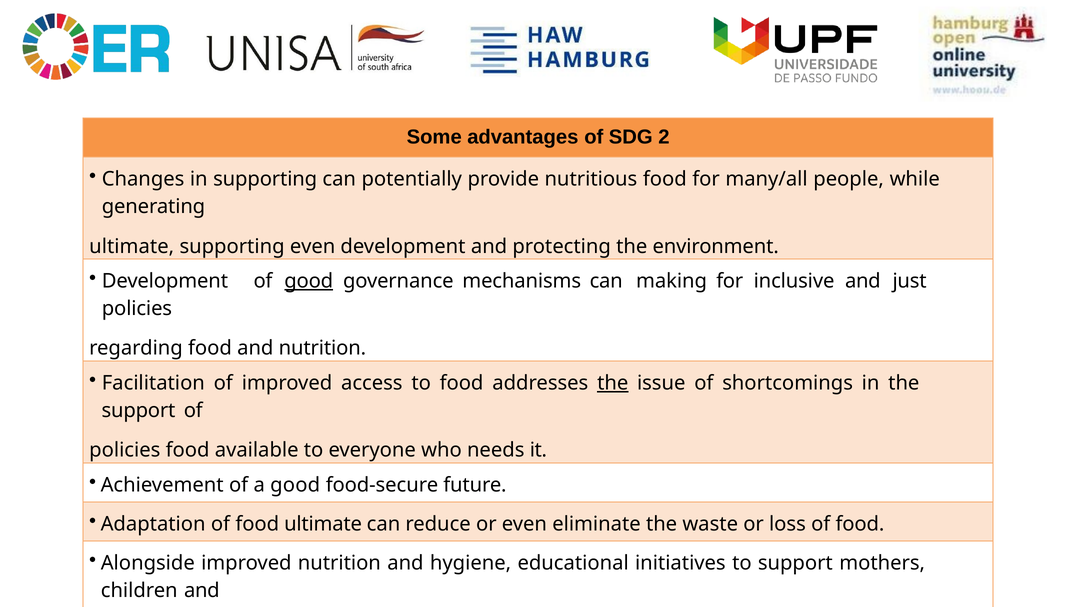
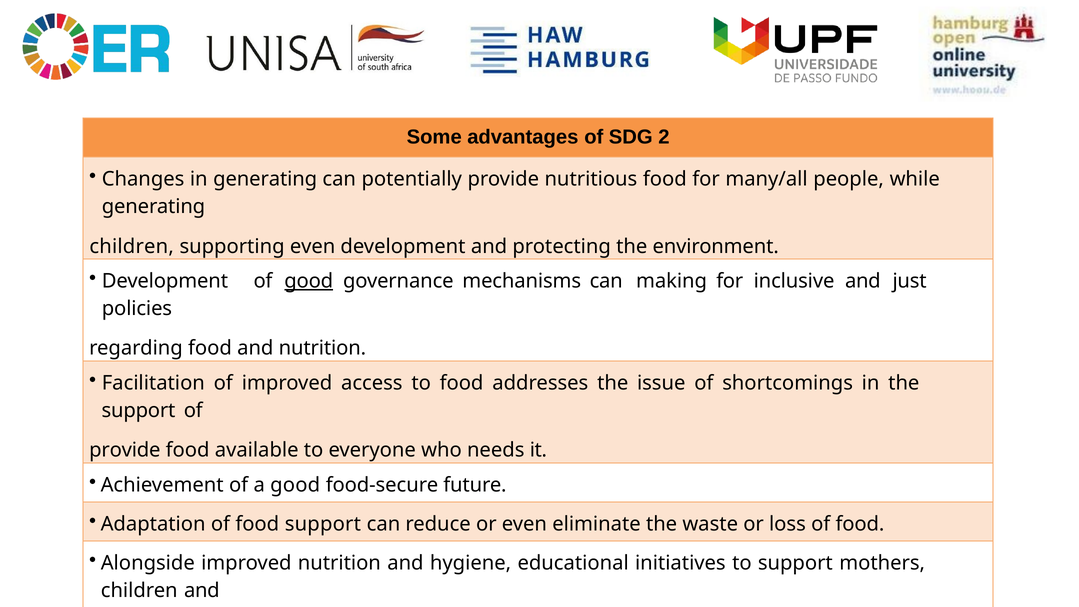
in supporting: supporting -> generating (265, 179)
ultimate: ultimate -> children (132, 246)
the underline: present -> none (613, 383)
policies: policies -> provide (125, 450)
food ultimate: ultimate -> support (323, 524)
